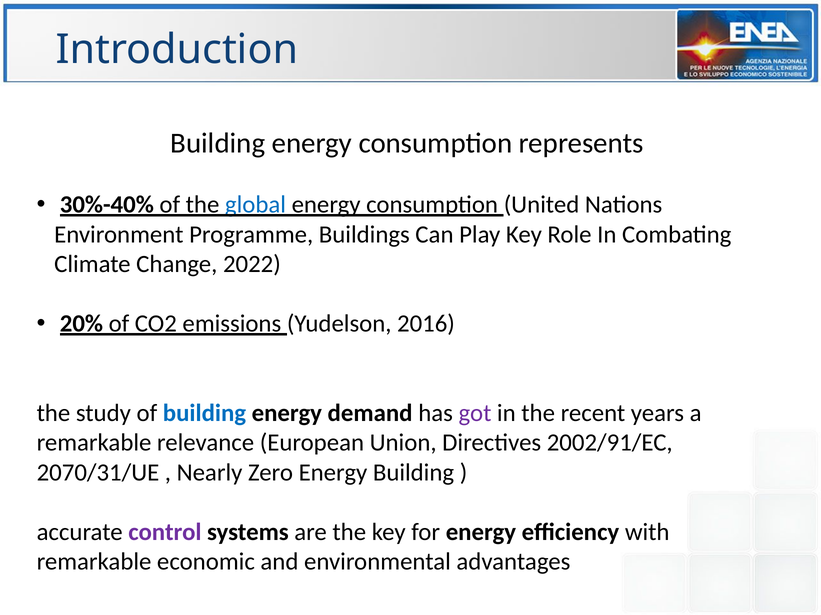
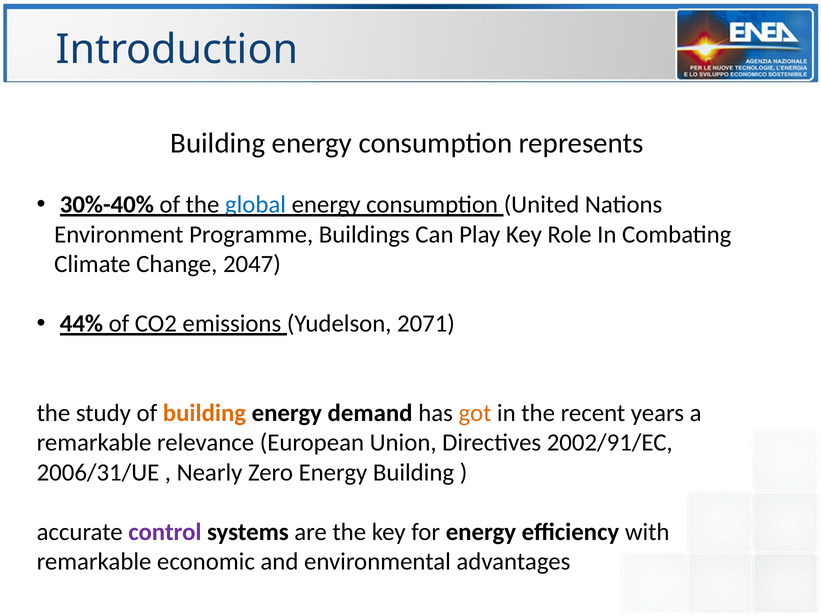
2022: 2022 -> 2047 (252, 265)
20%: 20% -> 44% (81, 324)
2016: 2016 -> 2071 (426, 324)
building colour: blue -> orange (204, 413)
got colour: purple -> orange (475, 413)
2070/31/UE: 2070/31/UE -> 2006/31/UE (98, 473)
